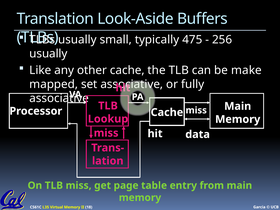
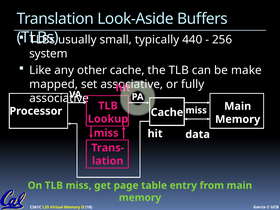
475: 475 -> 440 (192, 40)
usually: usually -> system (48, 54)
